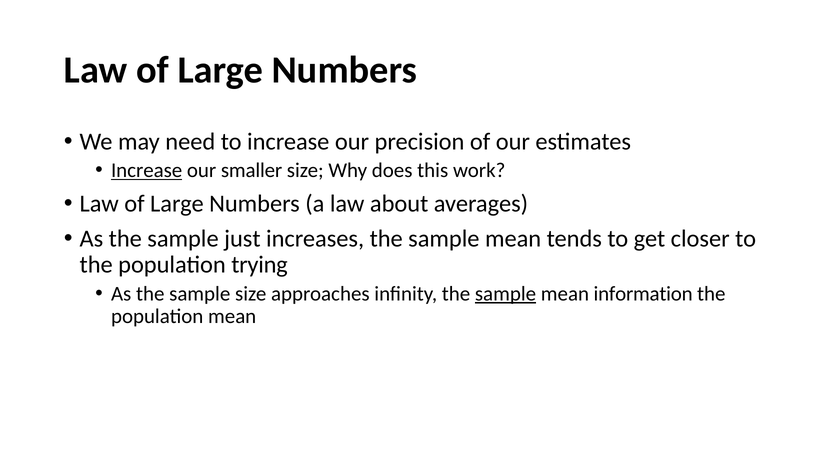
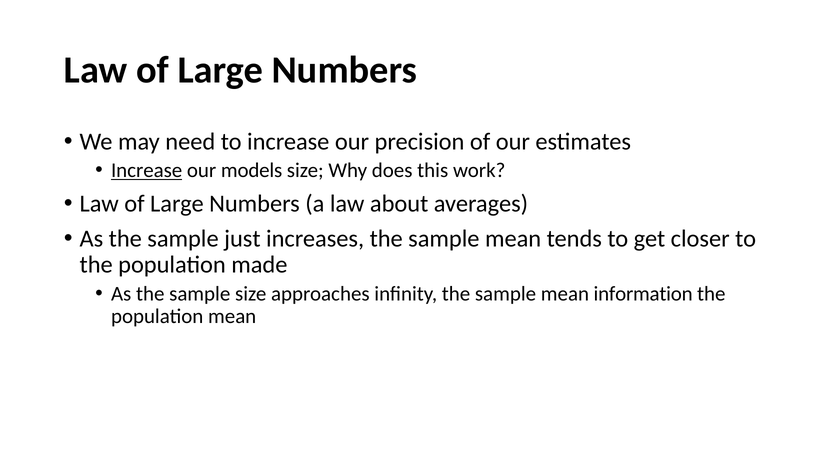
smaller: smaller -> models (252, 171)
trying: trying -> made (259, 265)
sample underline: present -> none (506, 294)
